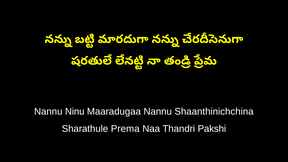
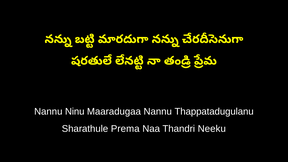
Shaanthinichchina: Shaanthinichchina -> Thappatadugulanu (214, 112)
Pakshi: Pakshi -> Neeku (212, 129)
